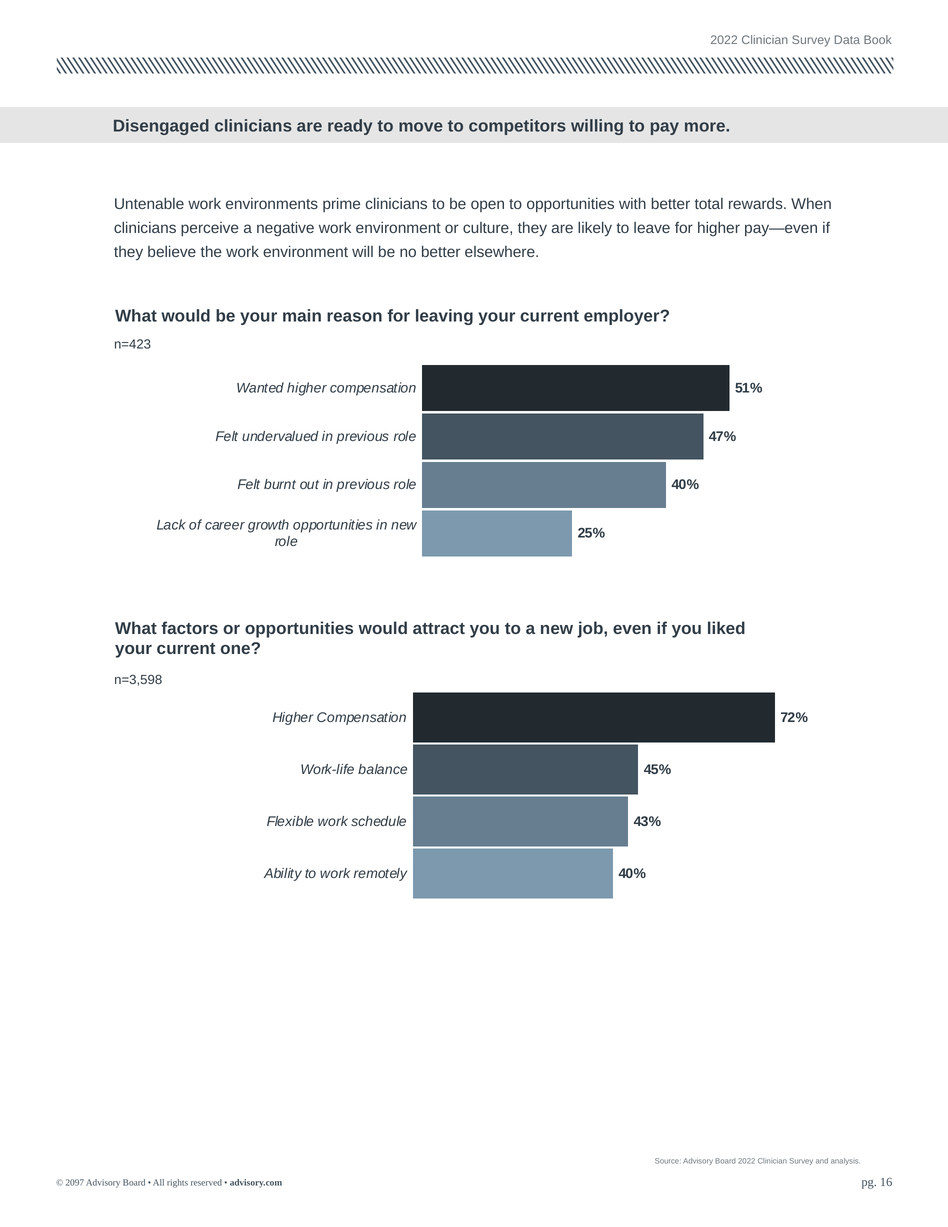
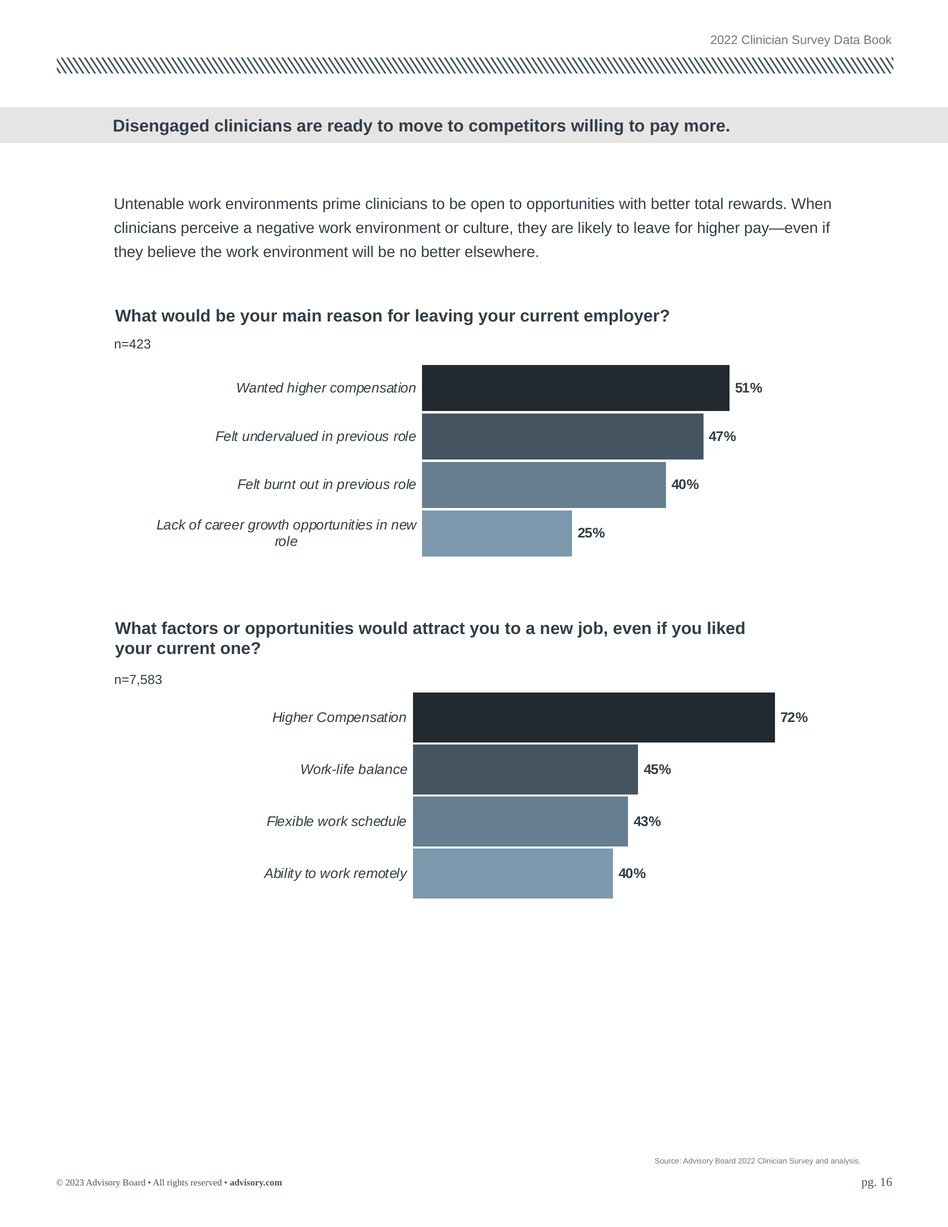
n=3,598: n=3,598 -> n=7,583 (138, 680)
2097: 2097 -> 2023 (75, 1183)
